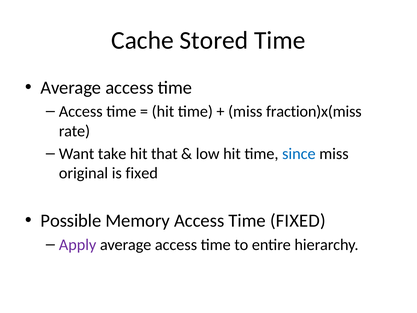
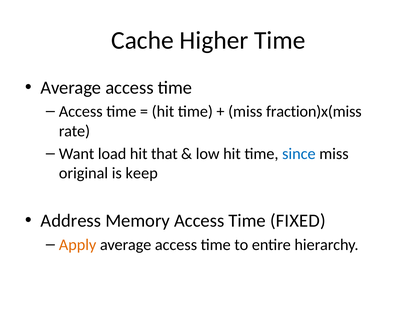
Stored: Stored -> Higher (214, 40)
take: take -> load (112, 154)
is fixed: fixed -> keep (142, 173)
Possible: Possible -> Address (71, 221)
Apply colour: purple -> orange (78, 244)
